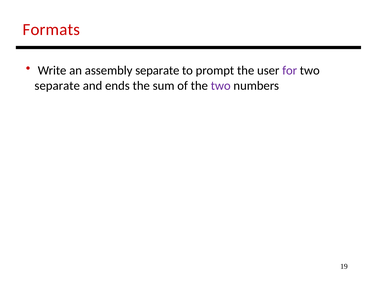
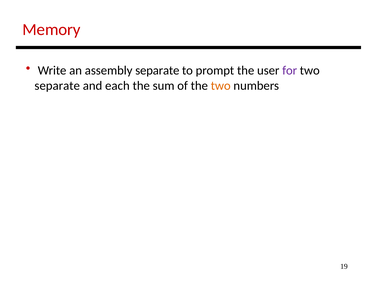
Formats: Formats -> Memory (51, 30)
ends: ends -> each (117, 86)
two colour: purple -> orange (221, 86)
